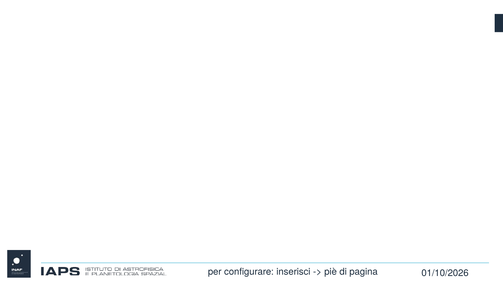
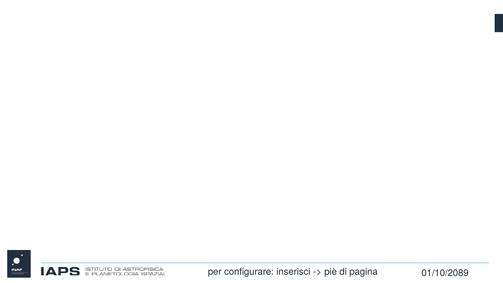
01/10/2026: 01/10/2026 -> 01/10/2089 (445, 273)
